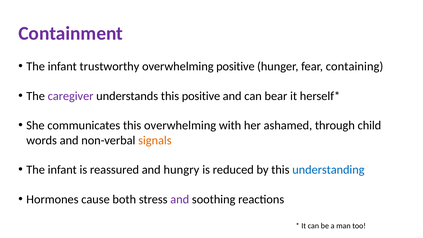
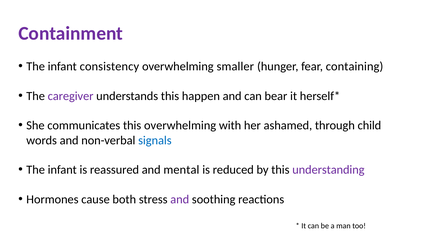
trustworthy: trustworthy -> consistency (109, 66)
overwhelming positive: positive -> smaller (235, 66)
this positive: positive -> happen (201, 96)
signals colour: orange -> blue (155, 140)
hungry: hungry -> mental (181, 170)
understanding colour: blue -> purple (328, 170)
